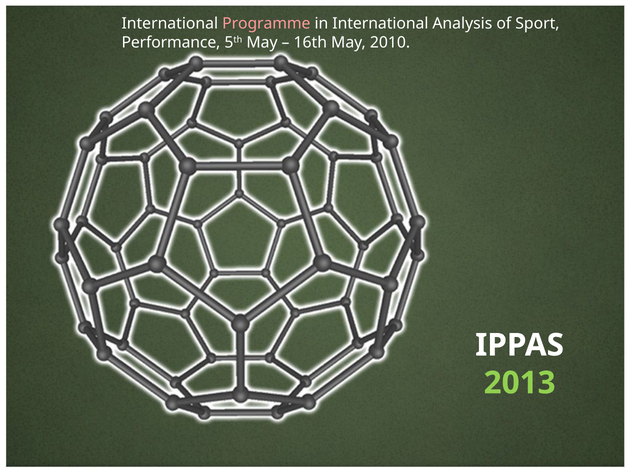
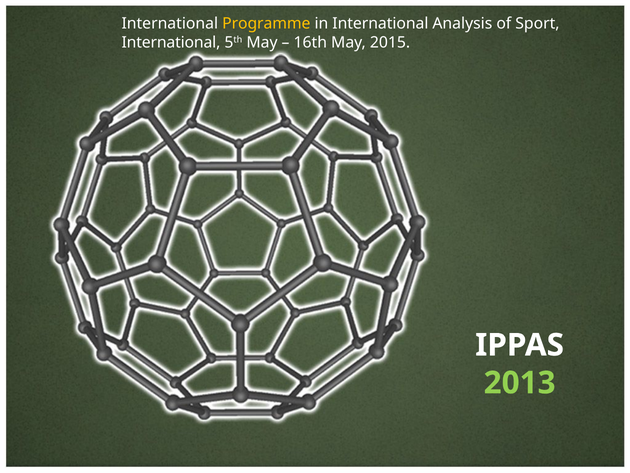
Programme colour: pink -> yellow (266, 23)
Performance: Performance -> International (171, 42)
2010: 2010 -> 2015 (390, 42)
